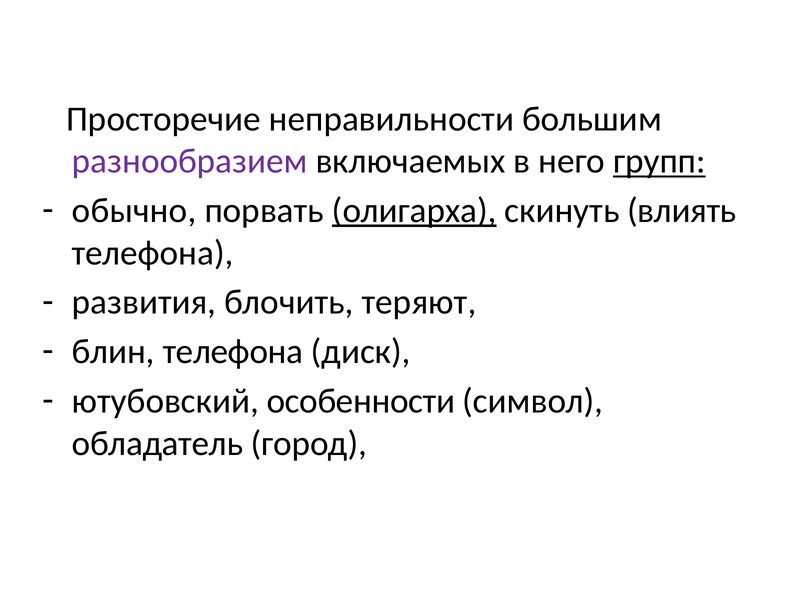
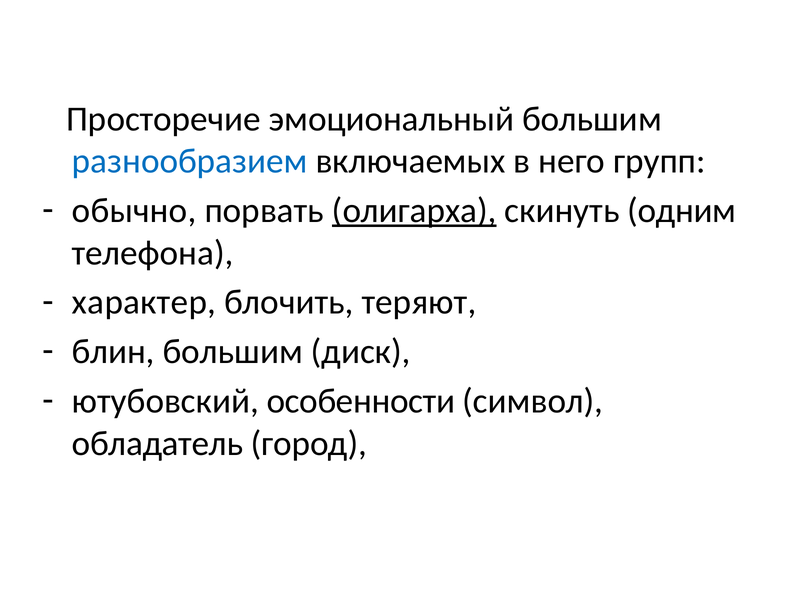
неправильности: неправильности -> эмоциональный (392, 119)
разнообразием colour: purple -> blue (190, 161)
групп underline: present -> none (659, 161)
влиять: влиять -> одним (682, 211)
развития: развития -> характер (144, 302)
блин телефона: телефона -> большим (233, 352)
